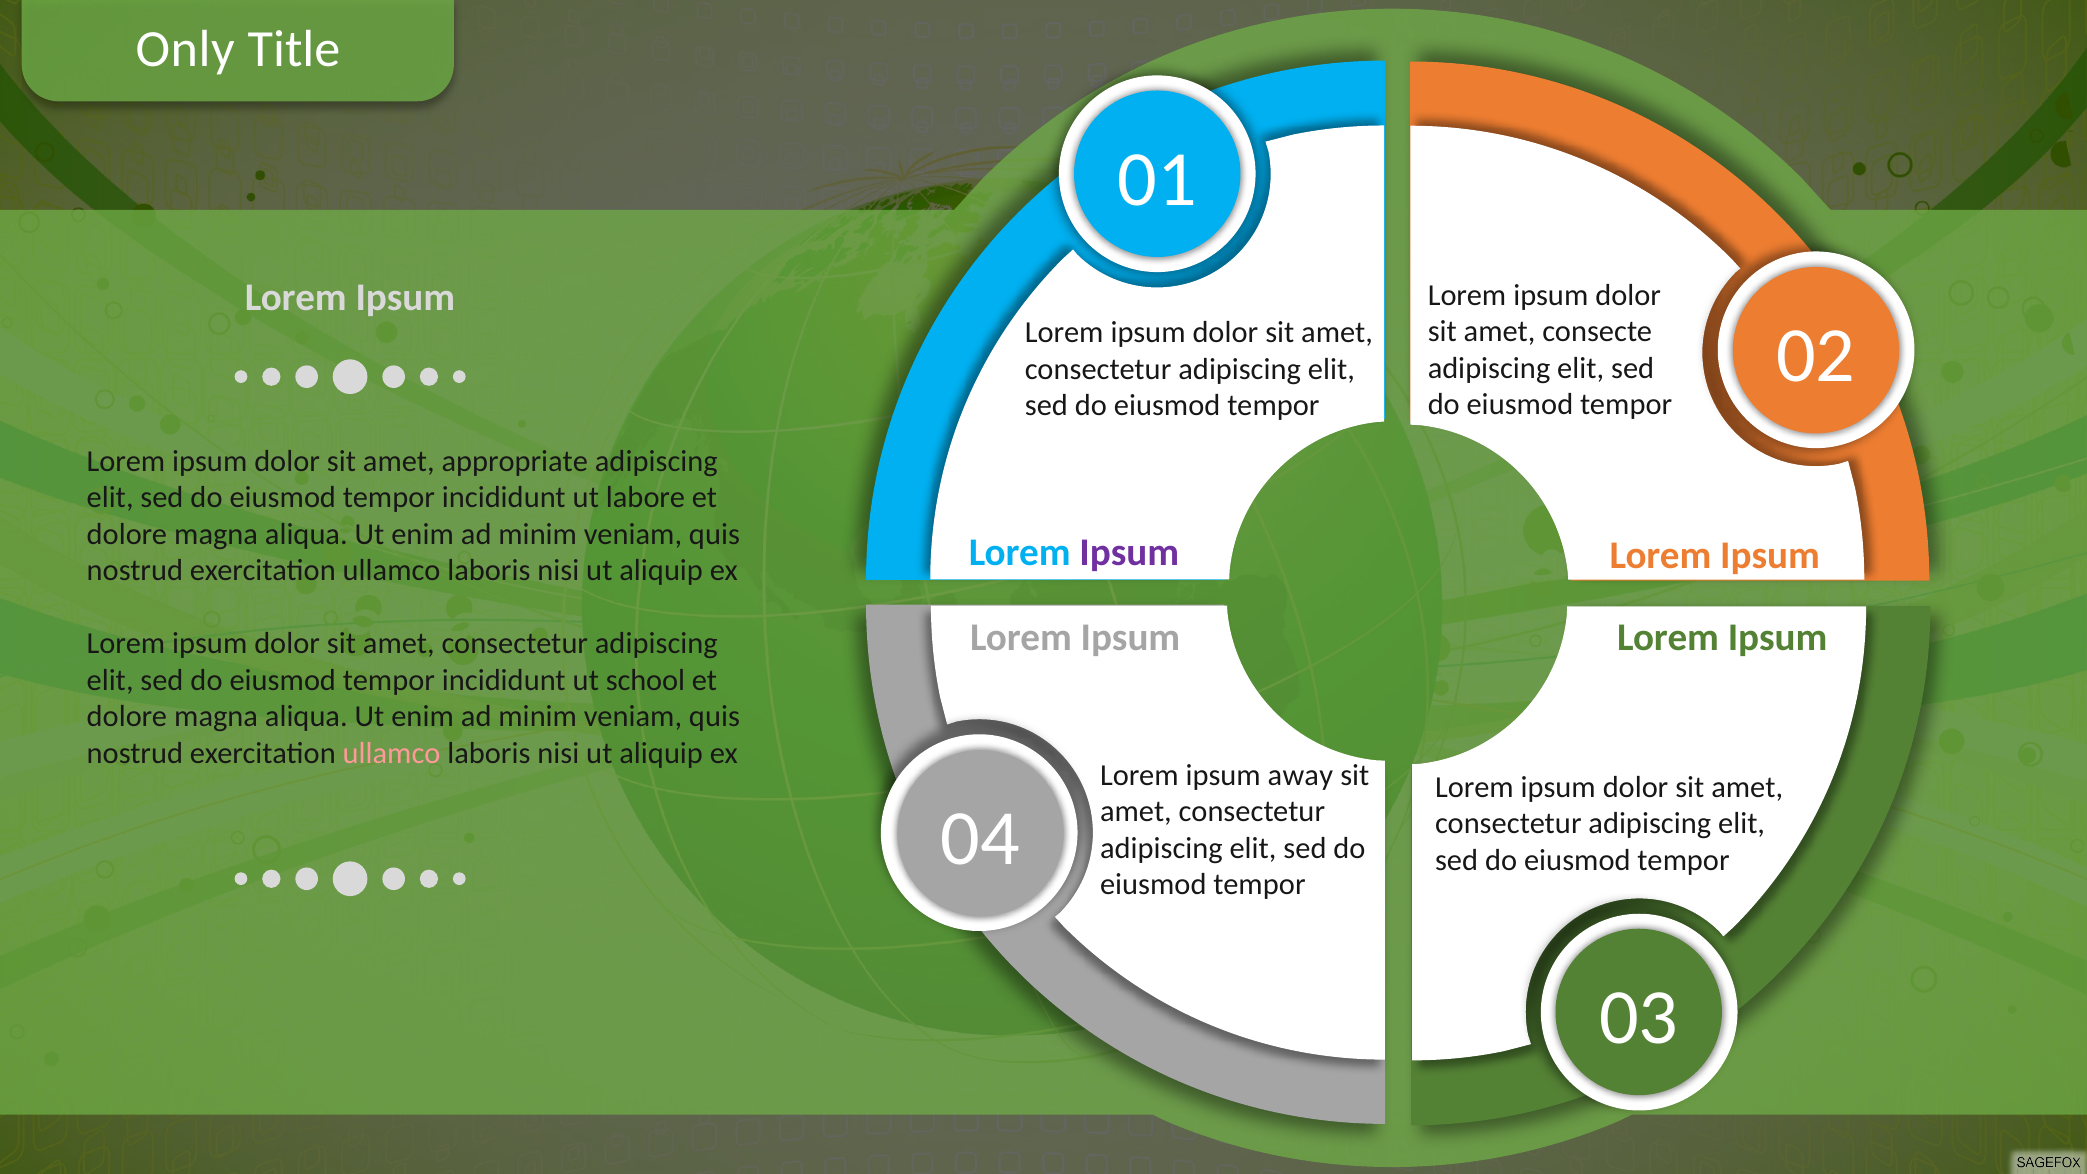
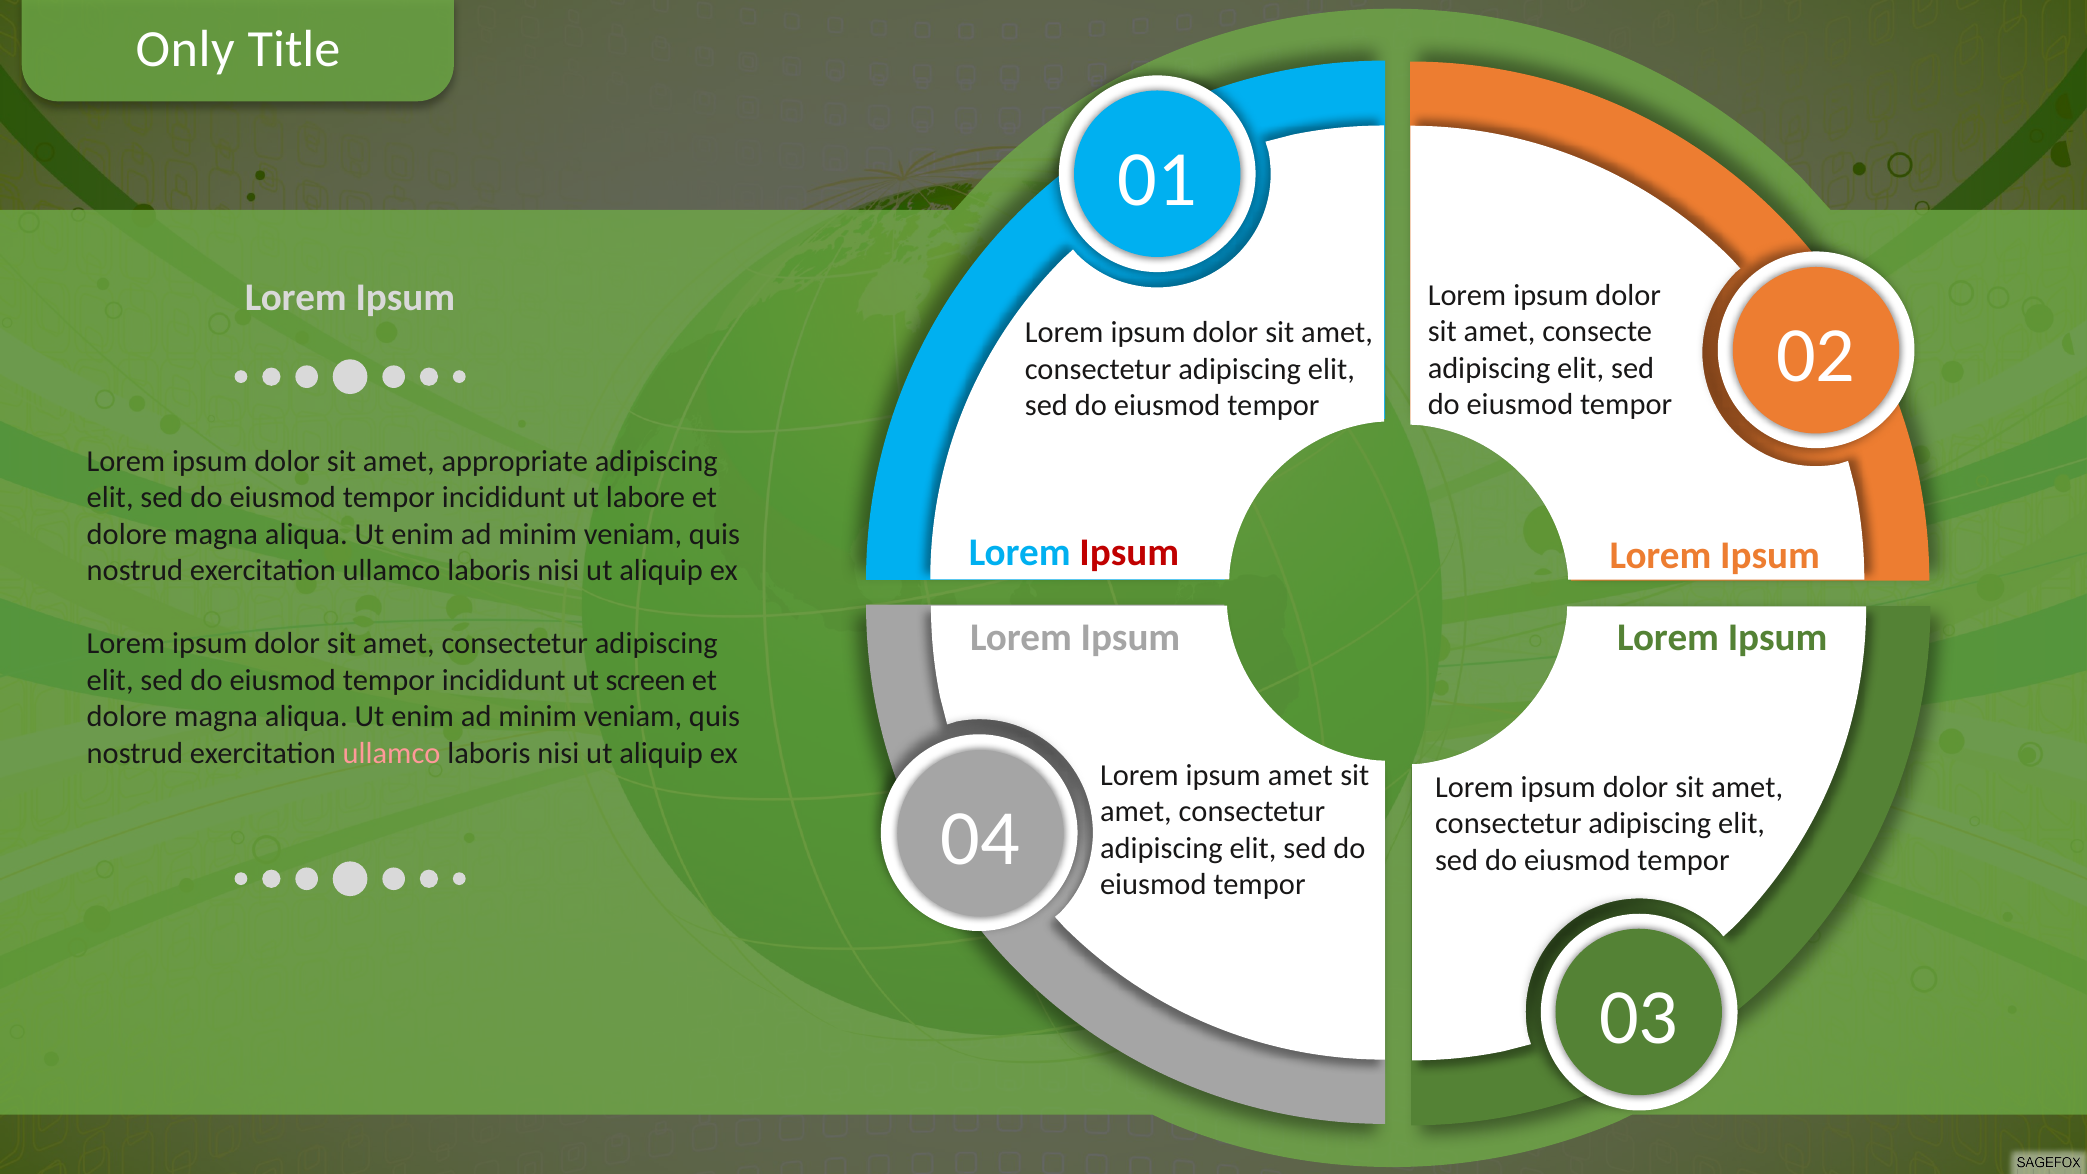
Ipsum colour: purple -> red (1129, 553)
school: school -> screen (646, 680)
ipsum away: away -> amet (1300, 775)
